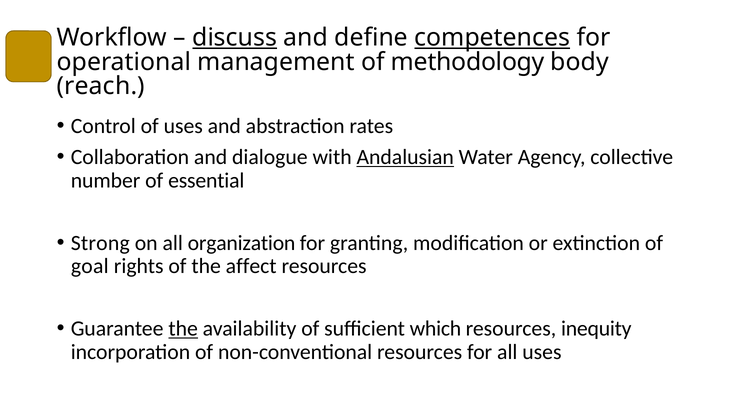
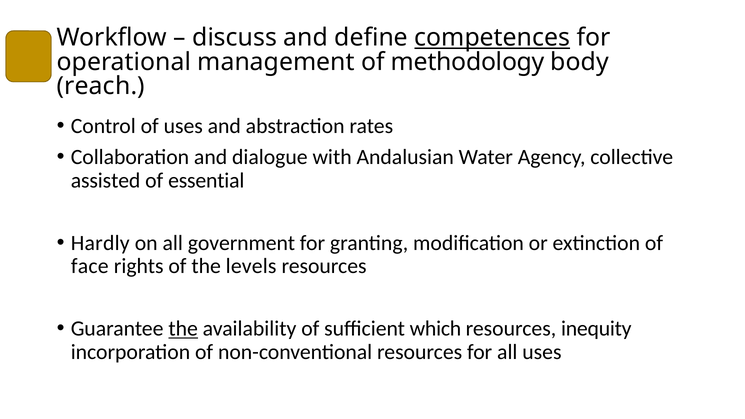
discuss underline: present -> none (235, 38)
Andalusian underline: present -> none (405, 157)
number: number -> assisted (106, 181)
Strong: Strong -> Hardly (100, 243)
organization: organization -> government (241, 243)
goal: goal -> face (90, 266)
affect: affect -> levels (251, 266)
